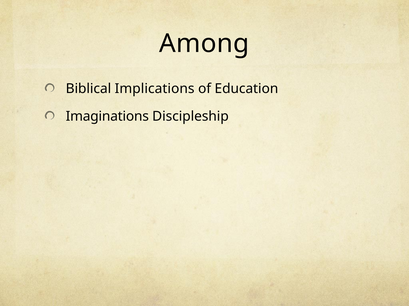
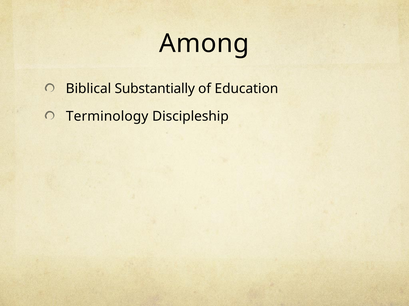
Implications: Implications -> Substantially (155, 89)
Imaginations: Imaginations -> Terminology (107, 117)
